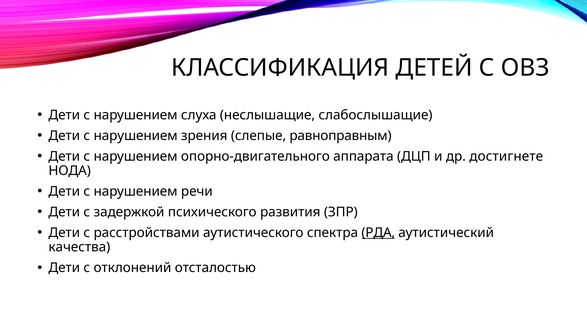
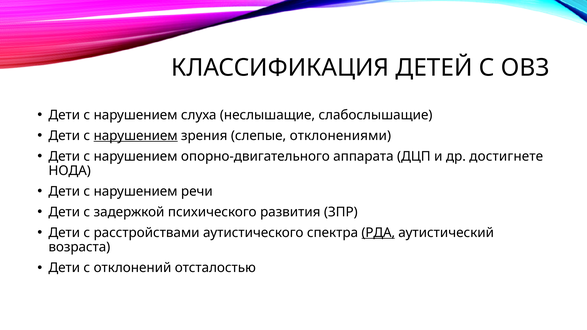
нарушением underline: none -> present (136, 136)
равноправным: равноправным -> отклонениями (340, 136)
качества: качества -> возраста (79, 247)
